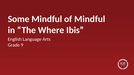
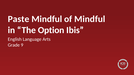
Some: Some -> Paste (19, 19)
Where: Where -> Option (51, 30)
